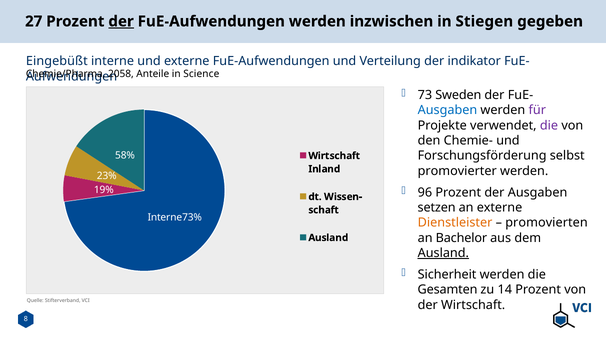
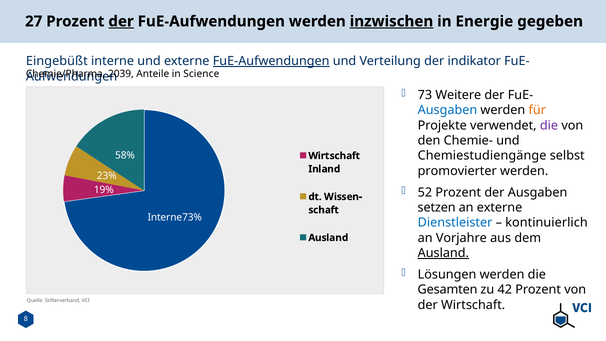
inzwischen underline: none -> present (391, 21)
Stiegen: Stiegen -> Energie (484, 21)
FuE-Aufwendungen underline: none -> present (271, 61)
2058: 2058 -> 2039 (121, 74)
Sweden: Sweden -> Weitere (458, 95)
für colour: purple -> orange (537, 110)
Forschungsförderung: Forschungsförderung -> Chemiestudiengänge (482, 156)
96: 96 -> 52 (425, 192)
Dienstleister colour: orange -> blue (455, 223)
promovierten: promovierten -> kontinuierlich (547, 223)
Bachelor: Bachelor -> Vorjahre (461, 238)
Sicherheit: Sicherheit -> Lösungen (447, 274)
14: 14 -> 42 (505, 290)
